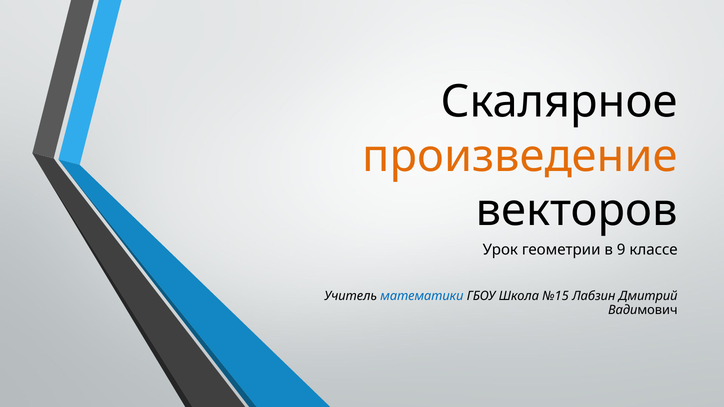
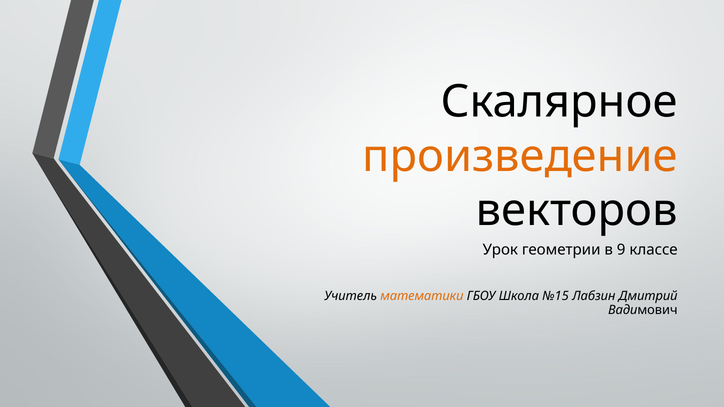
математики colour: blue -> orange (422, 296)
